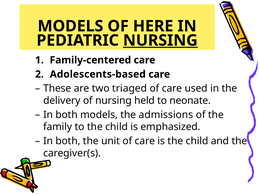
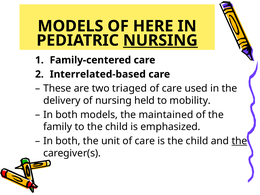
Adolescents-based: Adolescents-based -> Interrelated-based (98, 74)
neonate: neonate -> mobility (190, 101)
admissions: admissions -> maintained (166, 115)
the underline: none -> present (239, 141)
